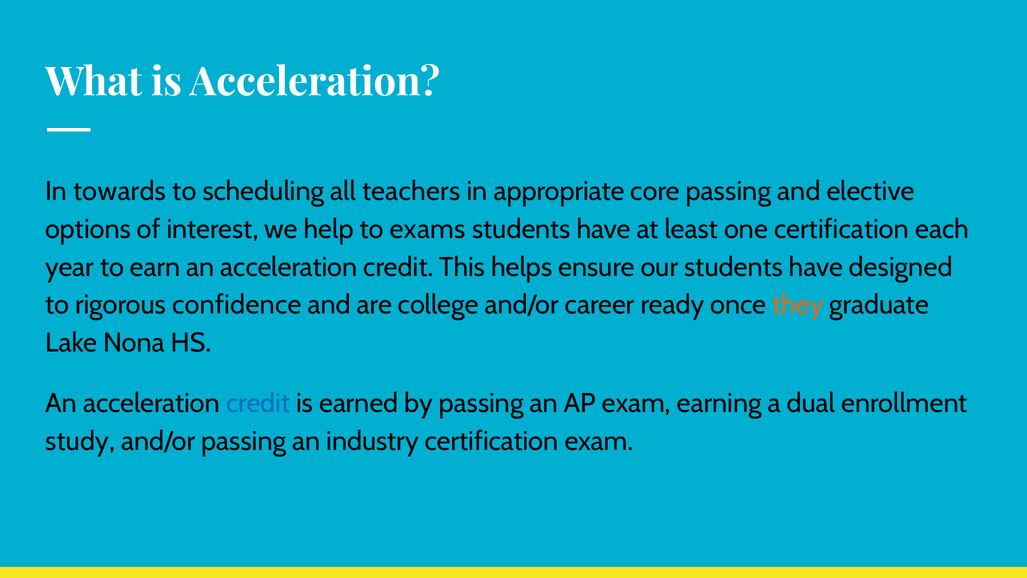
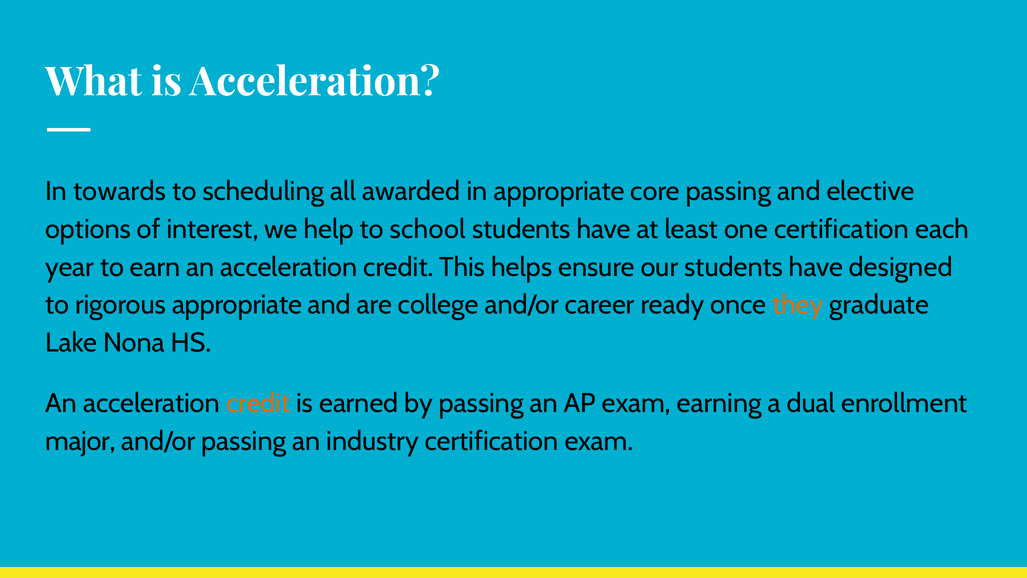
teachers: teachers -> awarded (411, 191)
exams: exams -> school (428, 229)
rigorous confidence: confidence -> appropriate (237, 305)
credit colour: blue -> orange (258, 403)
study: study -> major (80, 441)
